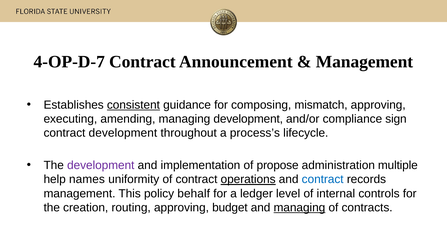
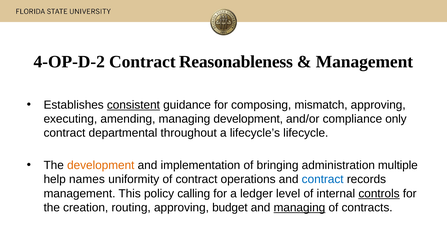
4-OP-D-7: 4-OP-D-7 -> 4-OP-D-2 (69, 62)
Announcement: Announcement -> Reasonableness (236, 62)
sign: sign -> only (396, 119)
contract development: development -> departmental (123, 133)
process’s: process’s -> lifecycle’s (255, 133)
development colour: purple -> orange (101, 166)
propose: propose -> bringing (278, 166)
operations underline: present -> none (248, 180)
behalf: behalf -> calling (194, 194)
controls underline: none -> present (379, 194)
